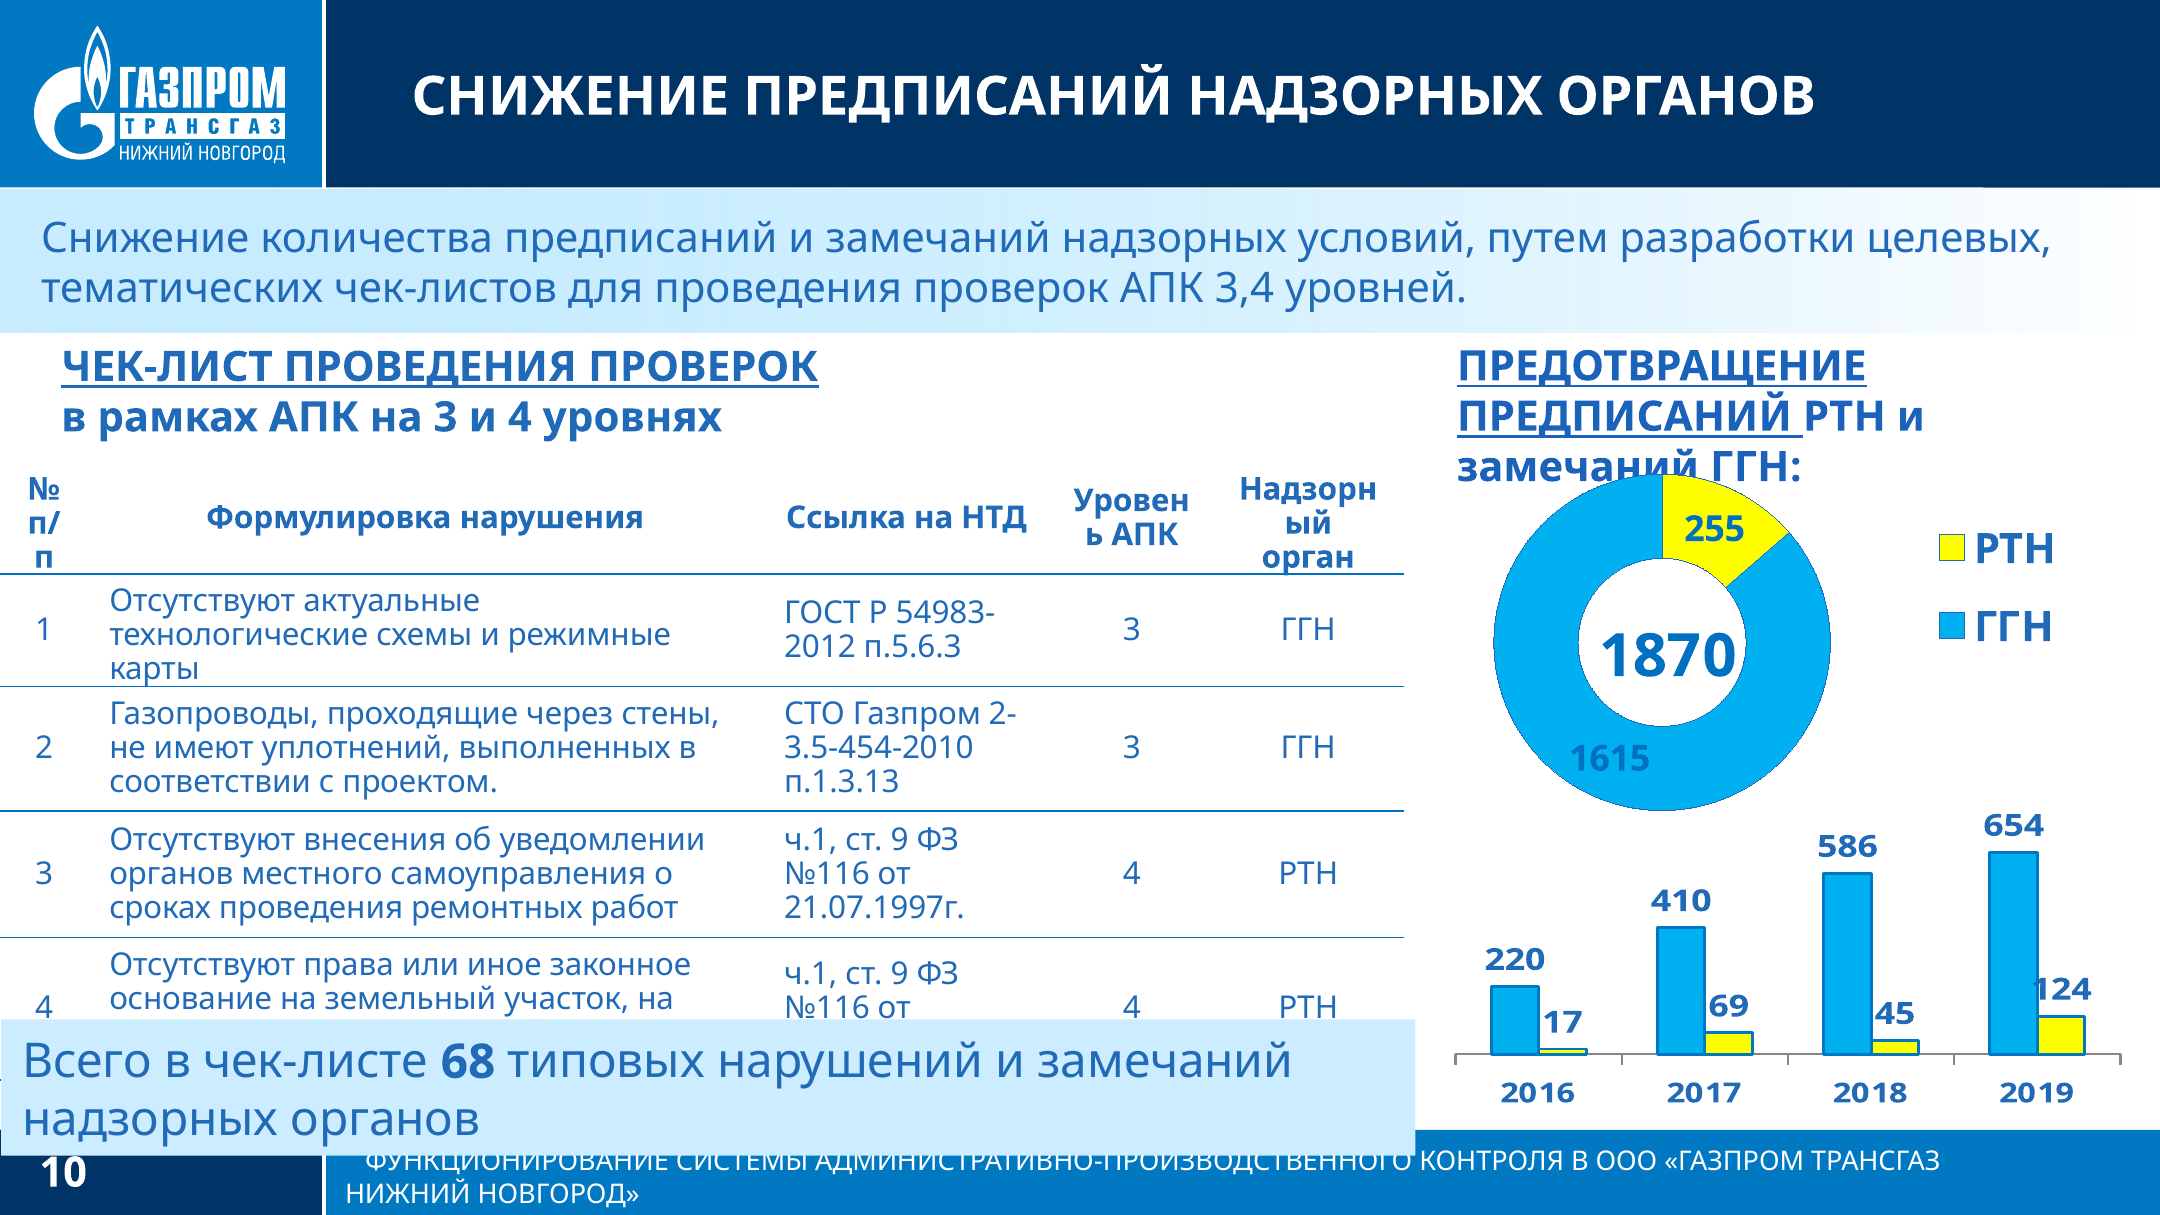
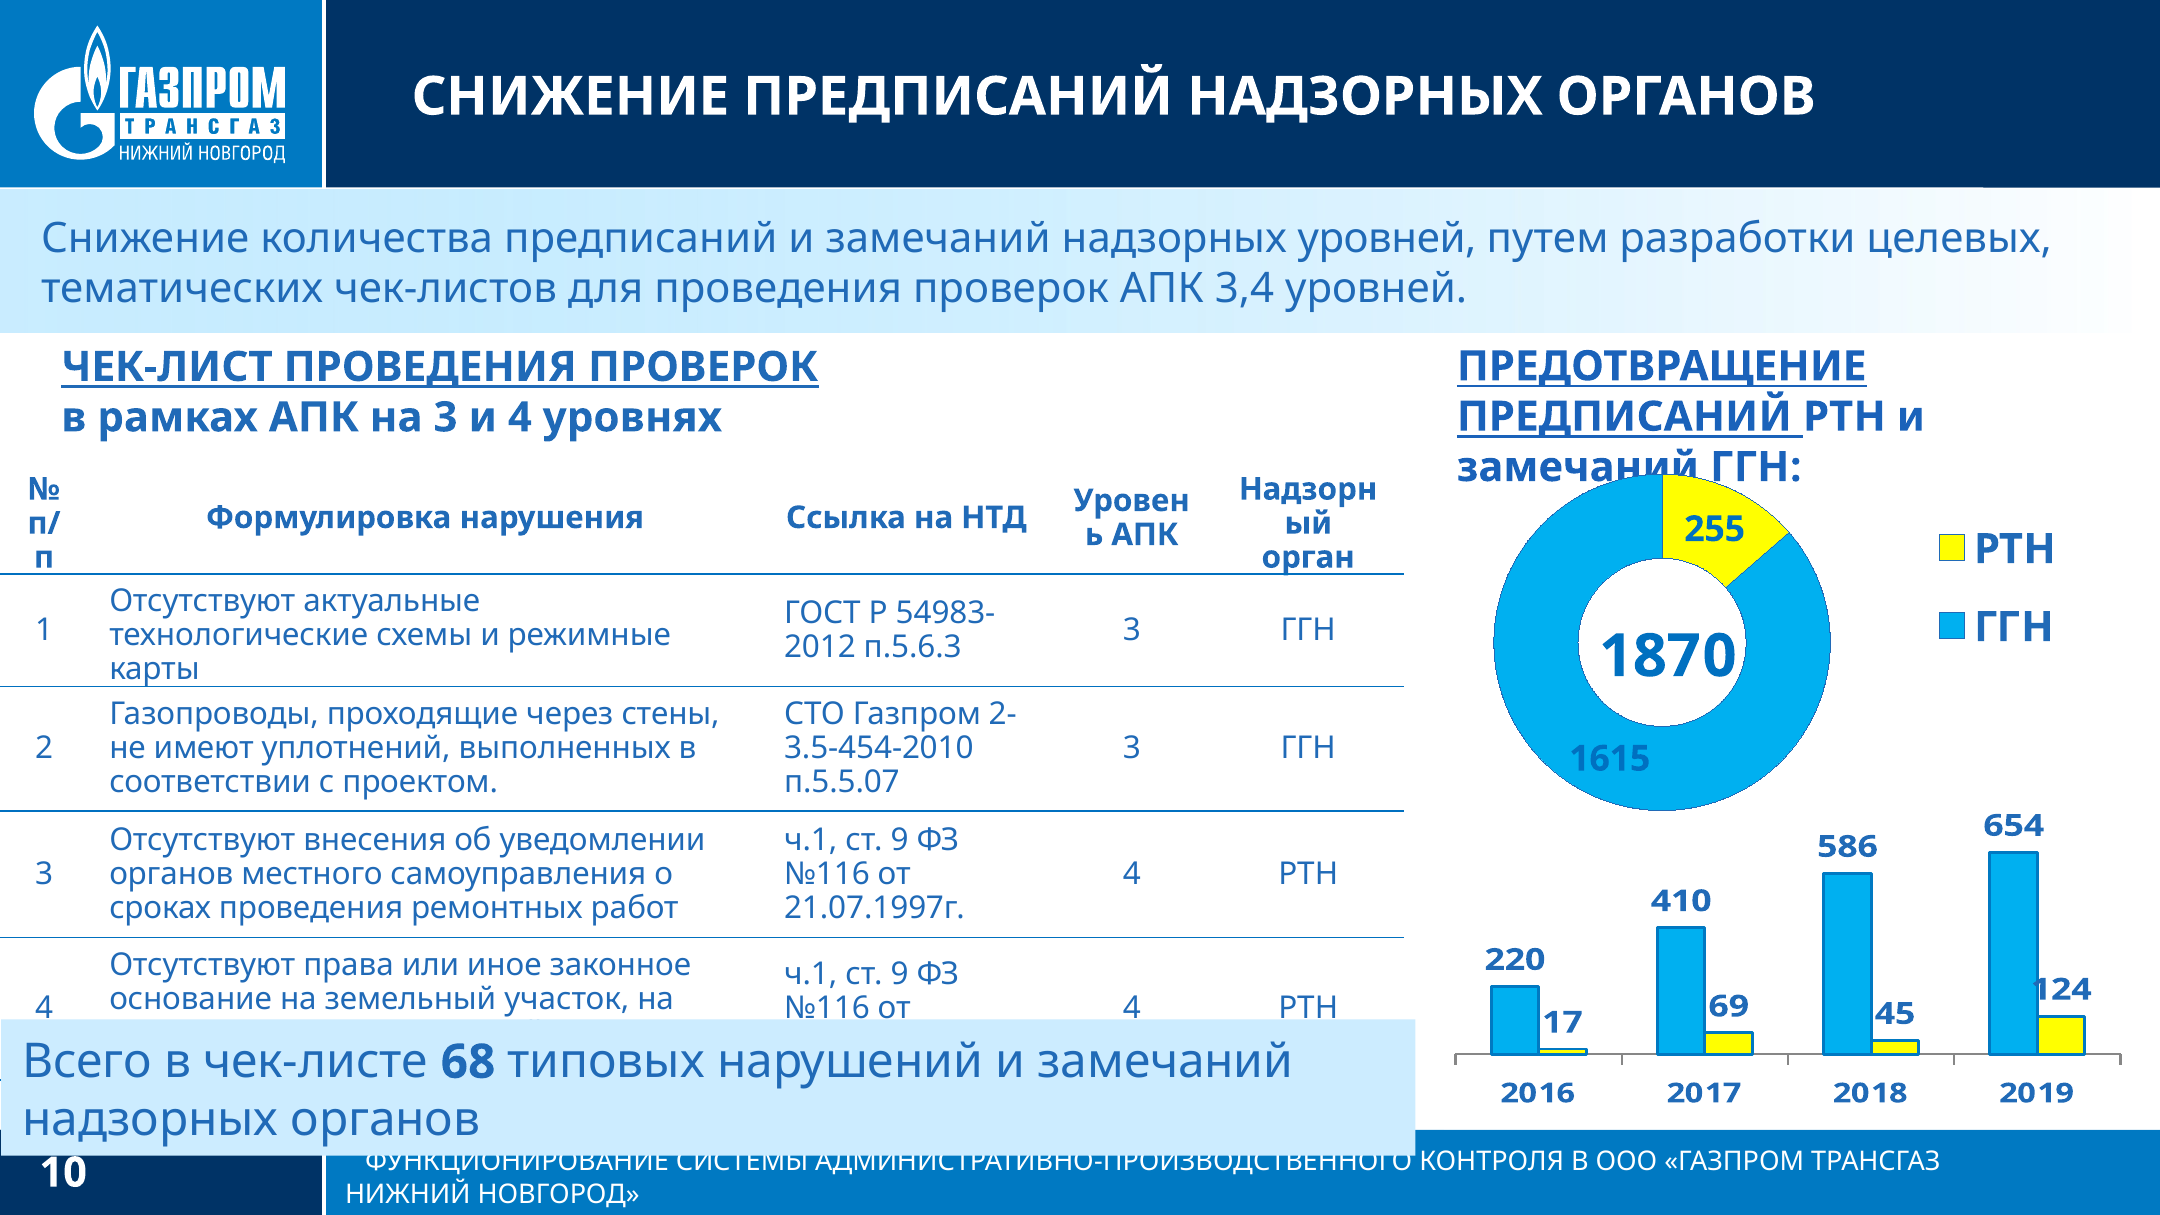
надзорных условий: условий -> уровней (1387, 239)
п.1.3.13: п.1.3.13 -> п.5.5.07 (842, 782)
